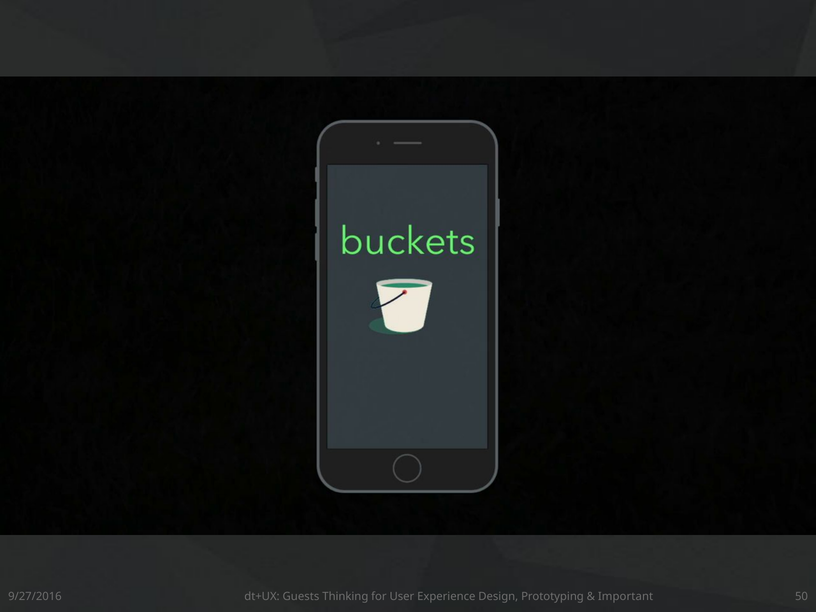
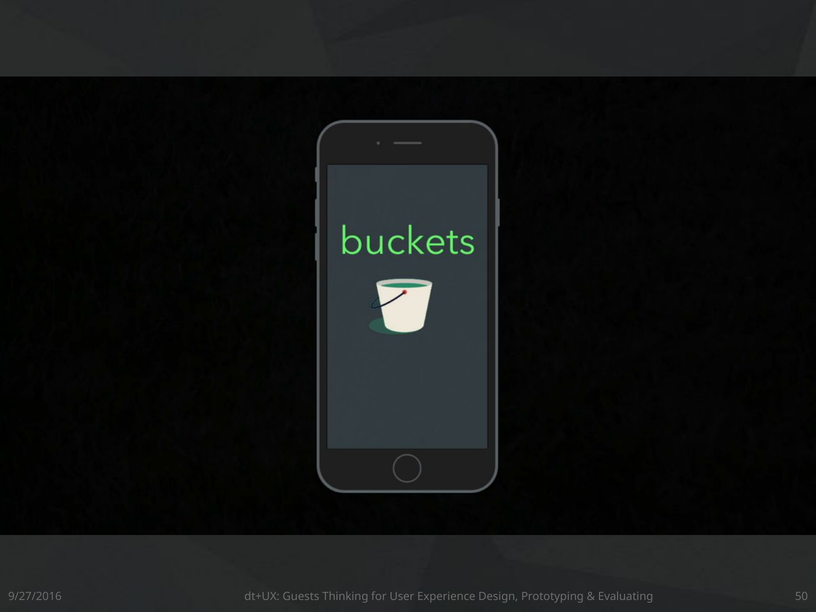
Important: Important -> Evaluating (626, 596)
